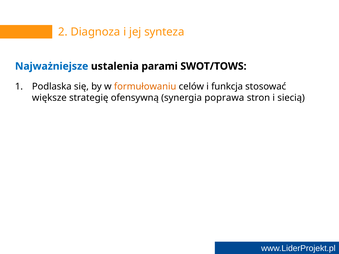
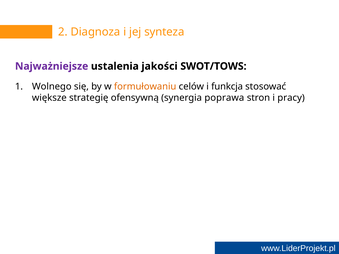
Najważniejsze colour: blue -> purple (52, 66)
parami: parami -> jakości (160, 66)
Podlaska: Podlaska -> Wolnego (52, 87)
siecią: siecią -> pracy (291, 98)
